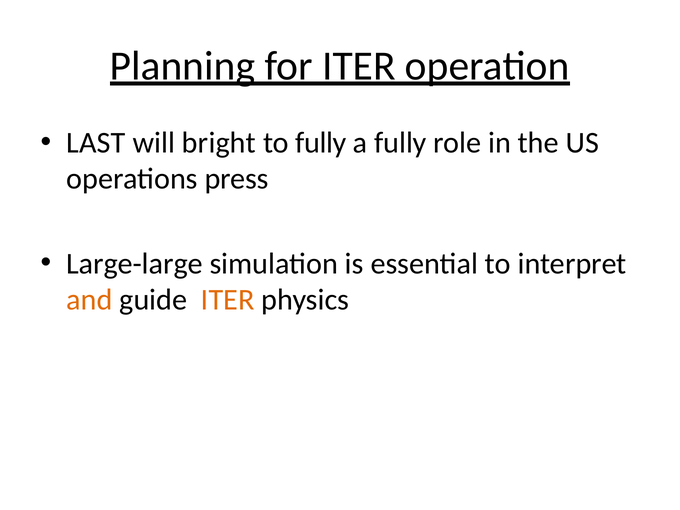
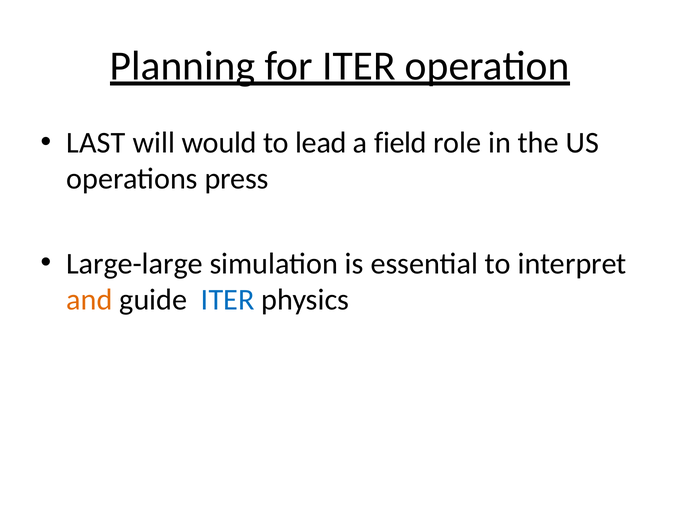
bright: bright -> would (219, 143)
to fully: fully -> lead (321, 143)
a fully: fully -> field (400, 143)
ITER colour: orange -> blue (228, 300)
